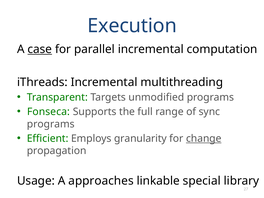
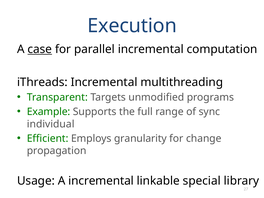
Fonseca: Fonseca -> Example (49, 112)
programs: programs -> individual (51, 124)
change underline: present -> none (204, 138)
A approaches: approaches -> incremental (101, 181)
